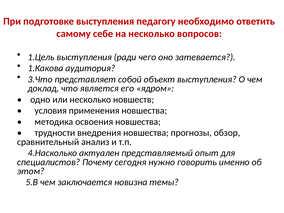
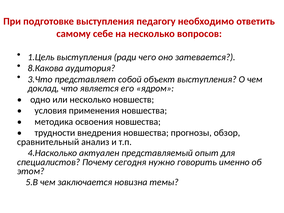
1.Какова: 1.Какова -> 8.Какова (45, 68)
